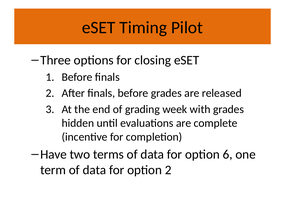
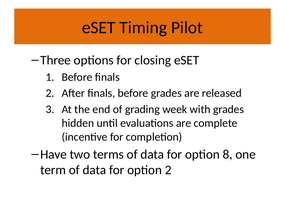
6: 6 -> 8 (228, 154)
